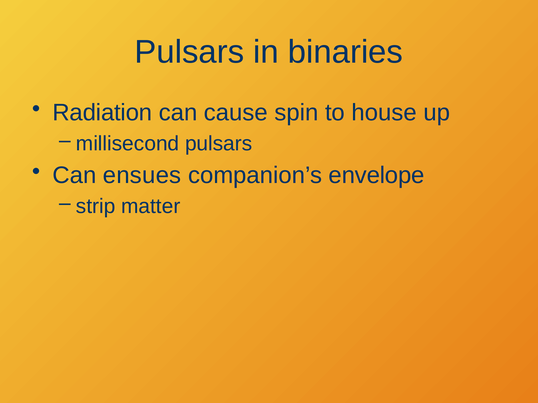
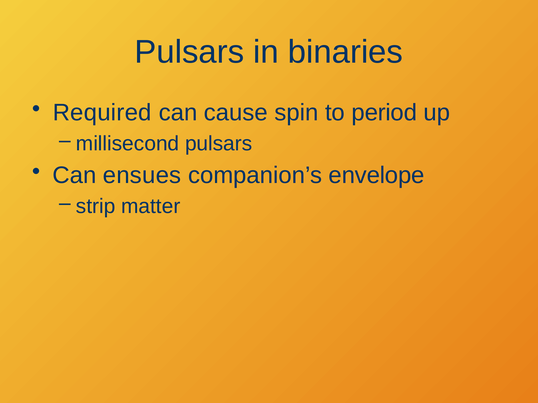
Radiation: Radiation -> Required (102, 113)
house: house -> period (384, 113)
